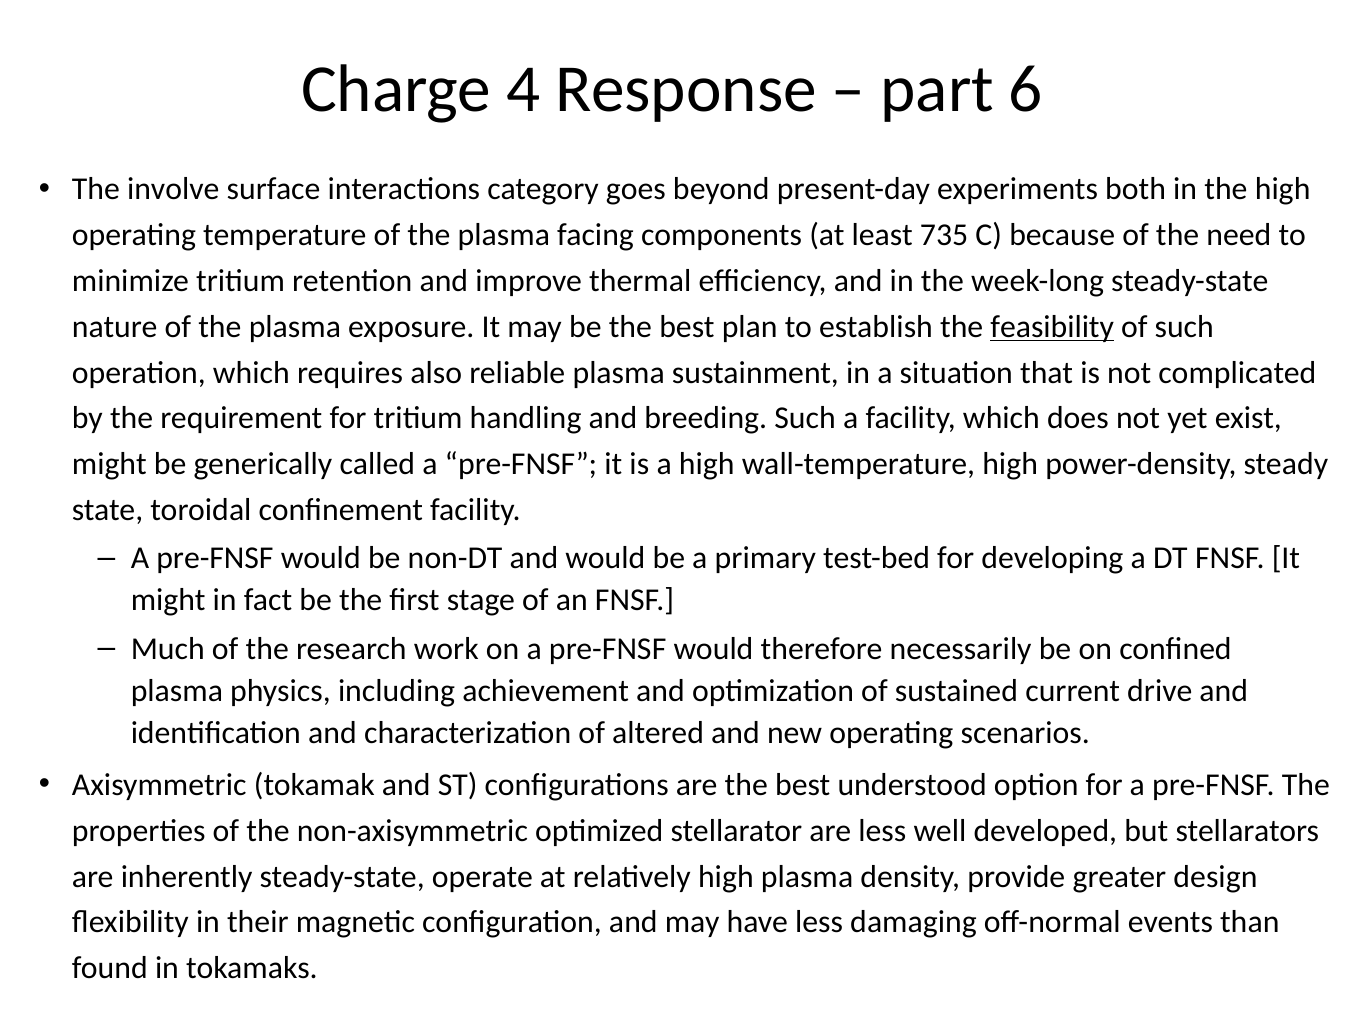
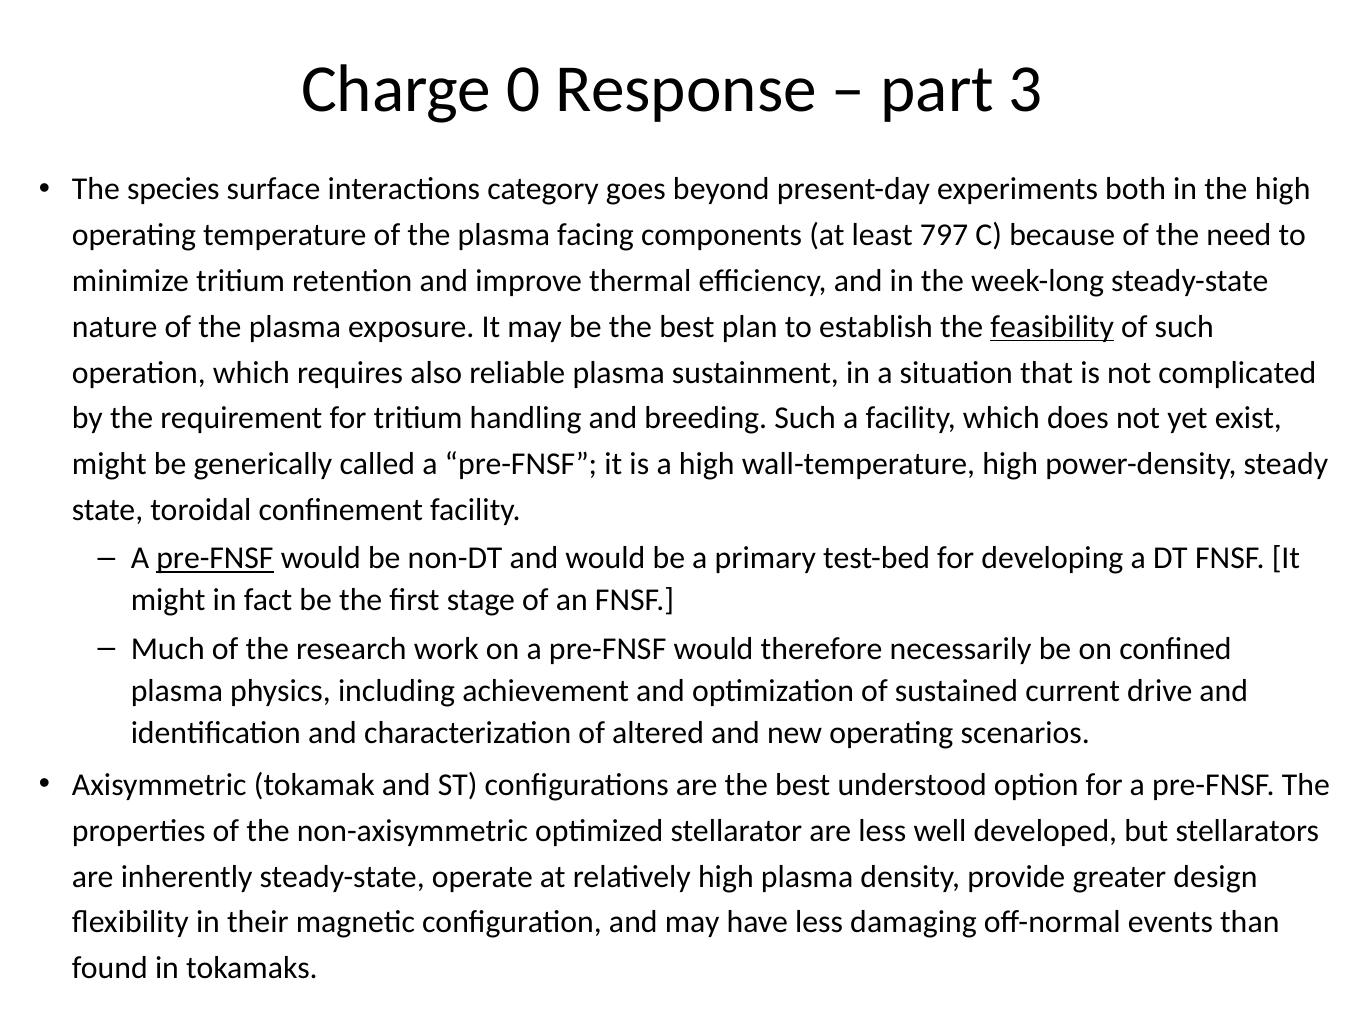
4: 4 -> 0 (524, 89)
6: 6 -> 3 (1026, 89)
involve: involve -> species (173, 189)
735: 735 -> 797 (944, 235)
pre-FNSF underline: none -> present (215, 558)
